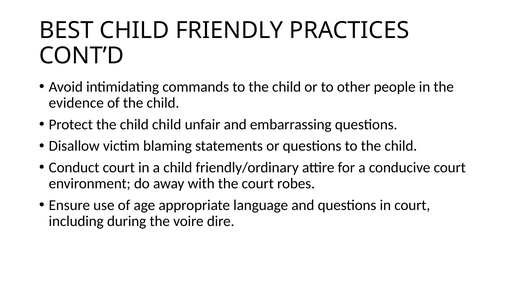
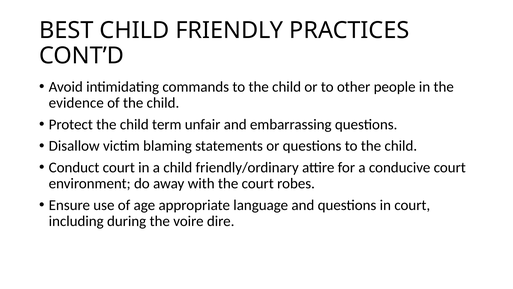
child child: child -> term (167, 124)
